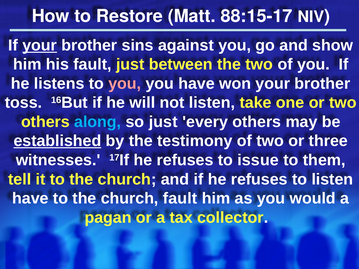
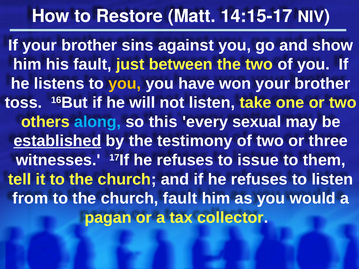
88:15-17: 88:15-17 -> 14:15-17 (257, 16)
your underline: present -> none (40, 45)
you colour: pink -> yellow (125, 84)
so just: just -> this (163, 122)
every others: others -> sexual (257, 122)
have: have -> from (30, 199)
